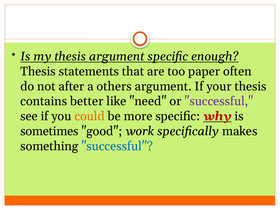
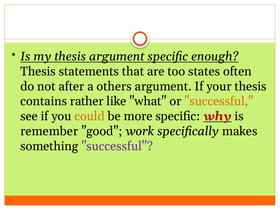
paper: paper -> states (204, 71)
better: better -> rather (87, 101)
need: need -> what (148, 101)
successful colour: purple -> orange (219, 101)
sometimes: sometimes -> remember (49, 131)
successful colour: blue -> purple (117, 146)
